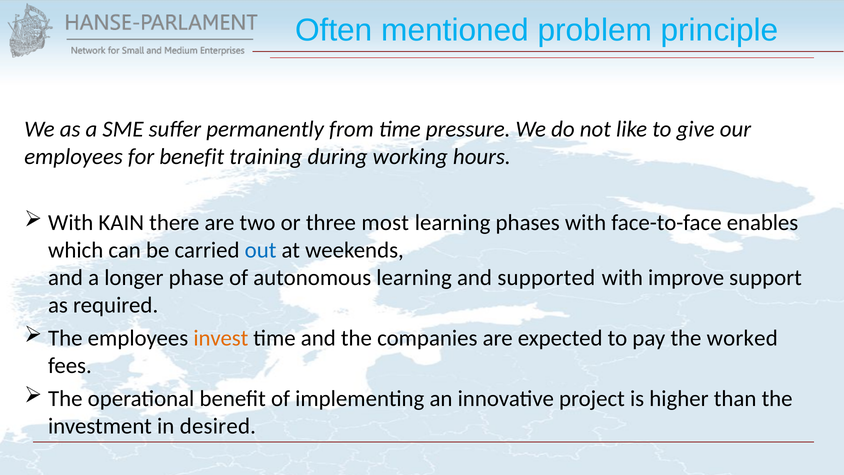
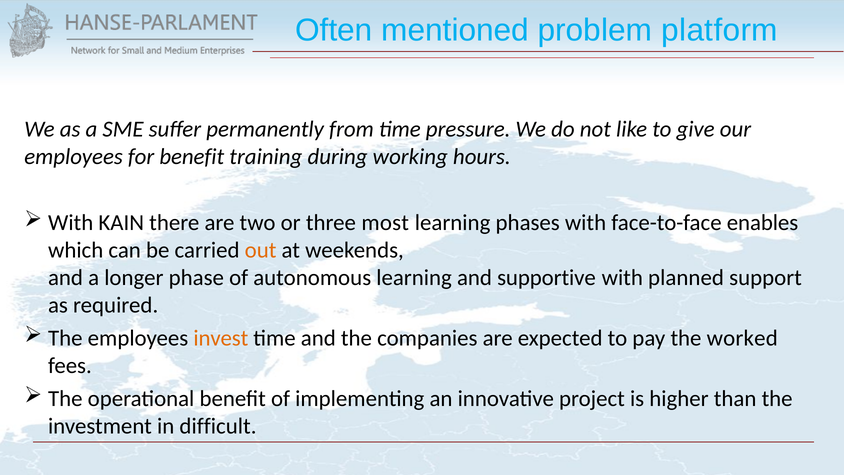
principle: principle -> platform (720, 30)
out colour: blue -> orange (261, 250)
supported: supported -> supportive (546, 278)
improve: improve -> planned (686, 278)
desired: desired -> difficult (218, 426)
